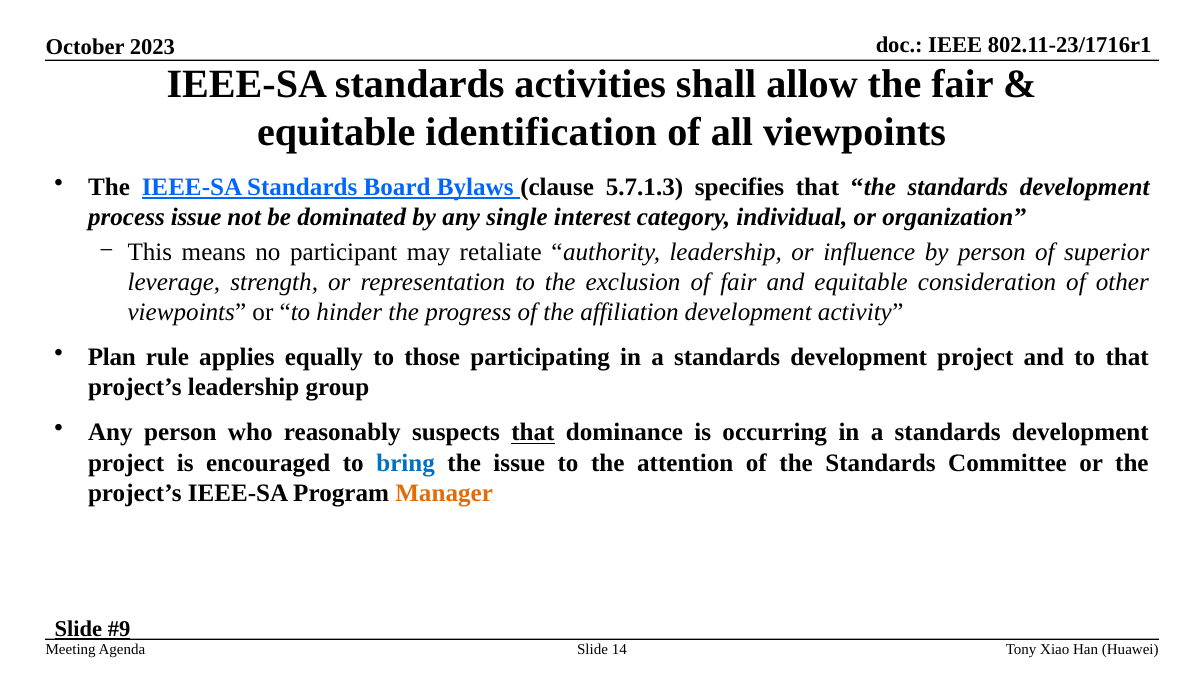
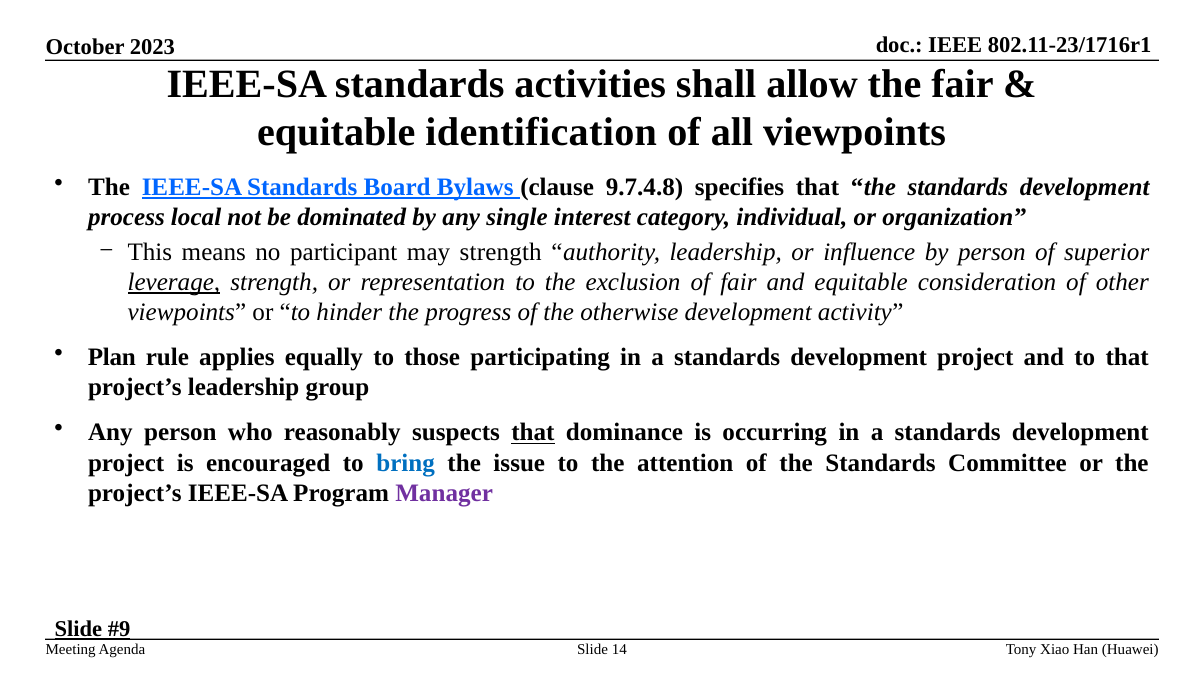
5.7.1.3: 5.7.1.3 -> 9.7.4.8 (645, 187)
process issue: issue -> local (196, 217)
may retaliate: retaliate -> strength (501, 252)
leverage underline: none -> present (174, 282)
affiliation: affiliation -> otherwise (629, 312)
Manager colour: orange -> purple (444, 493)
